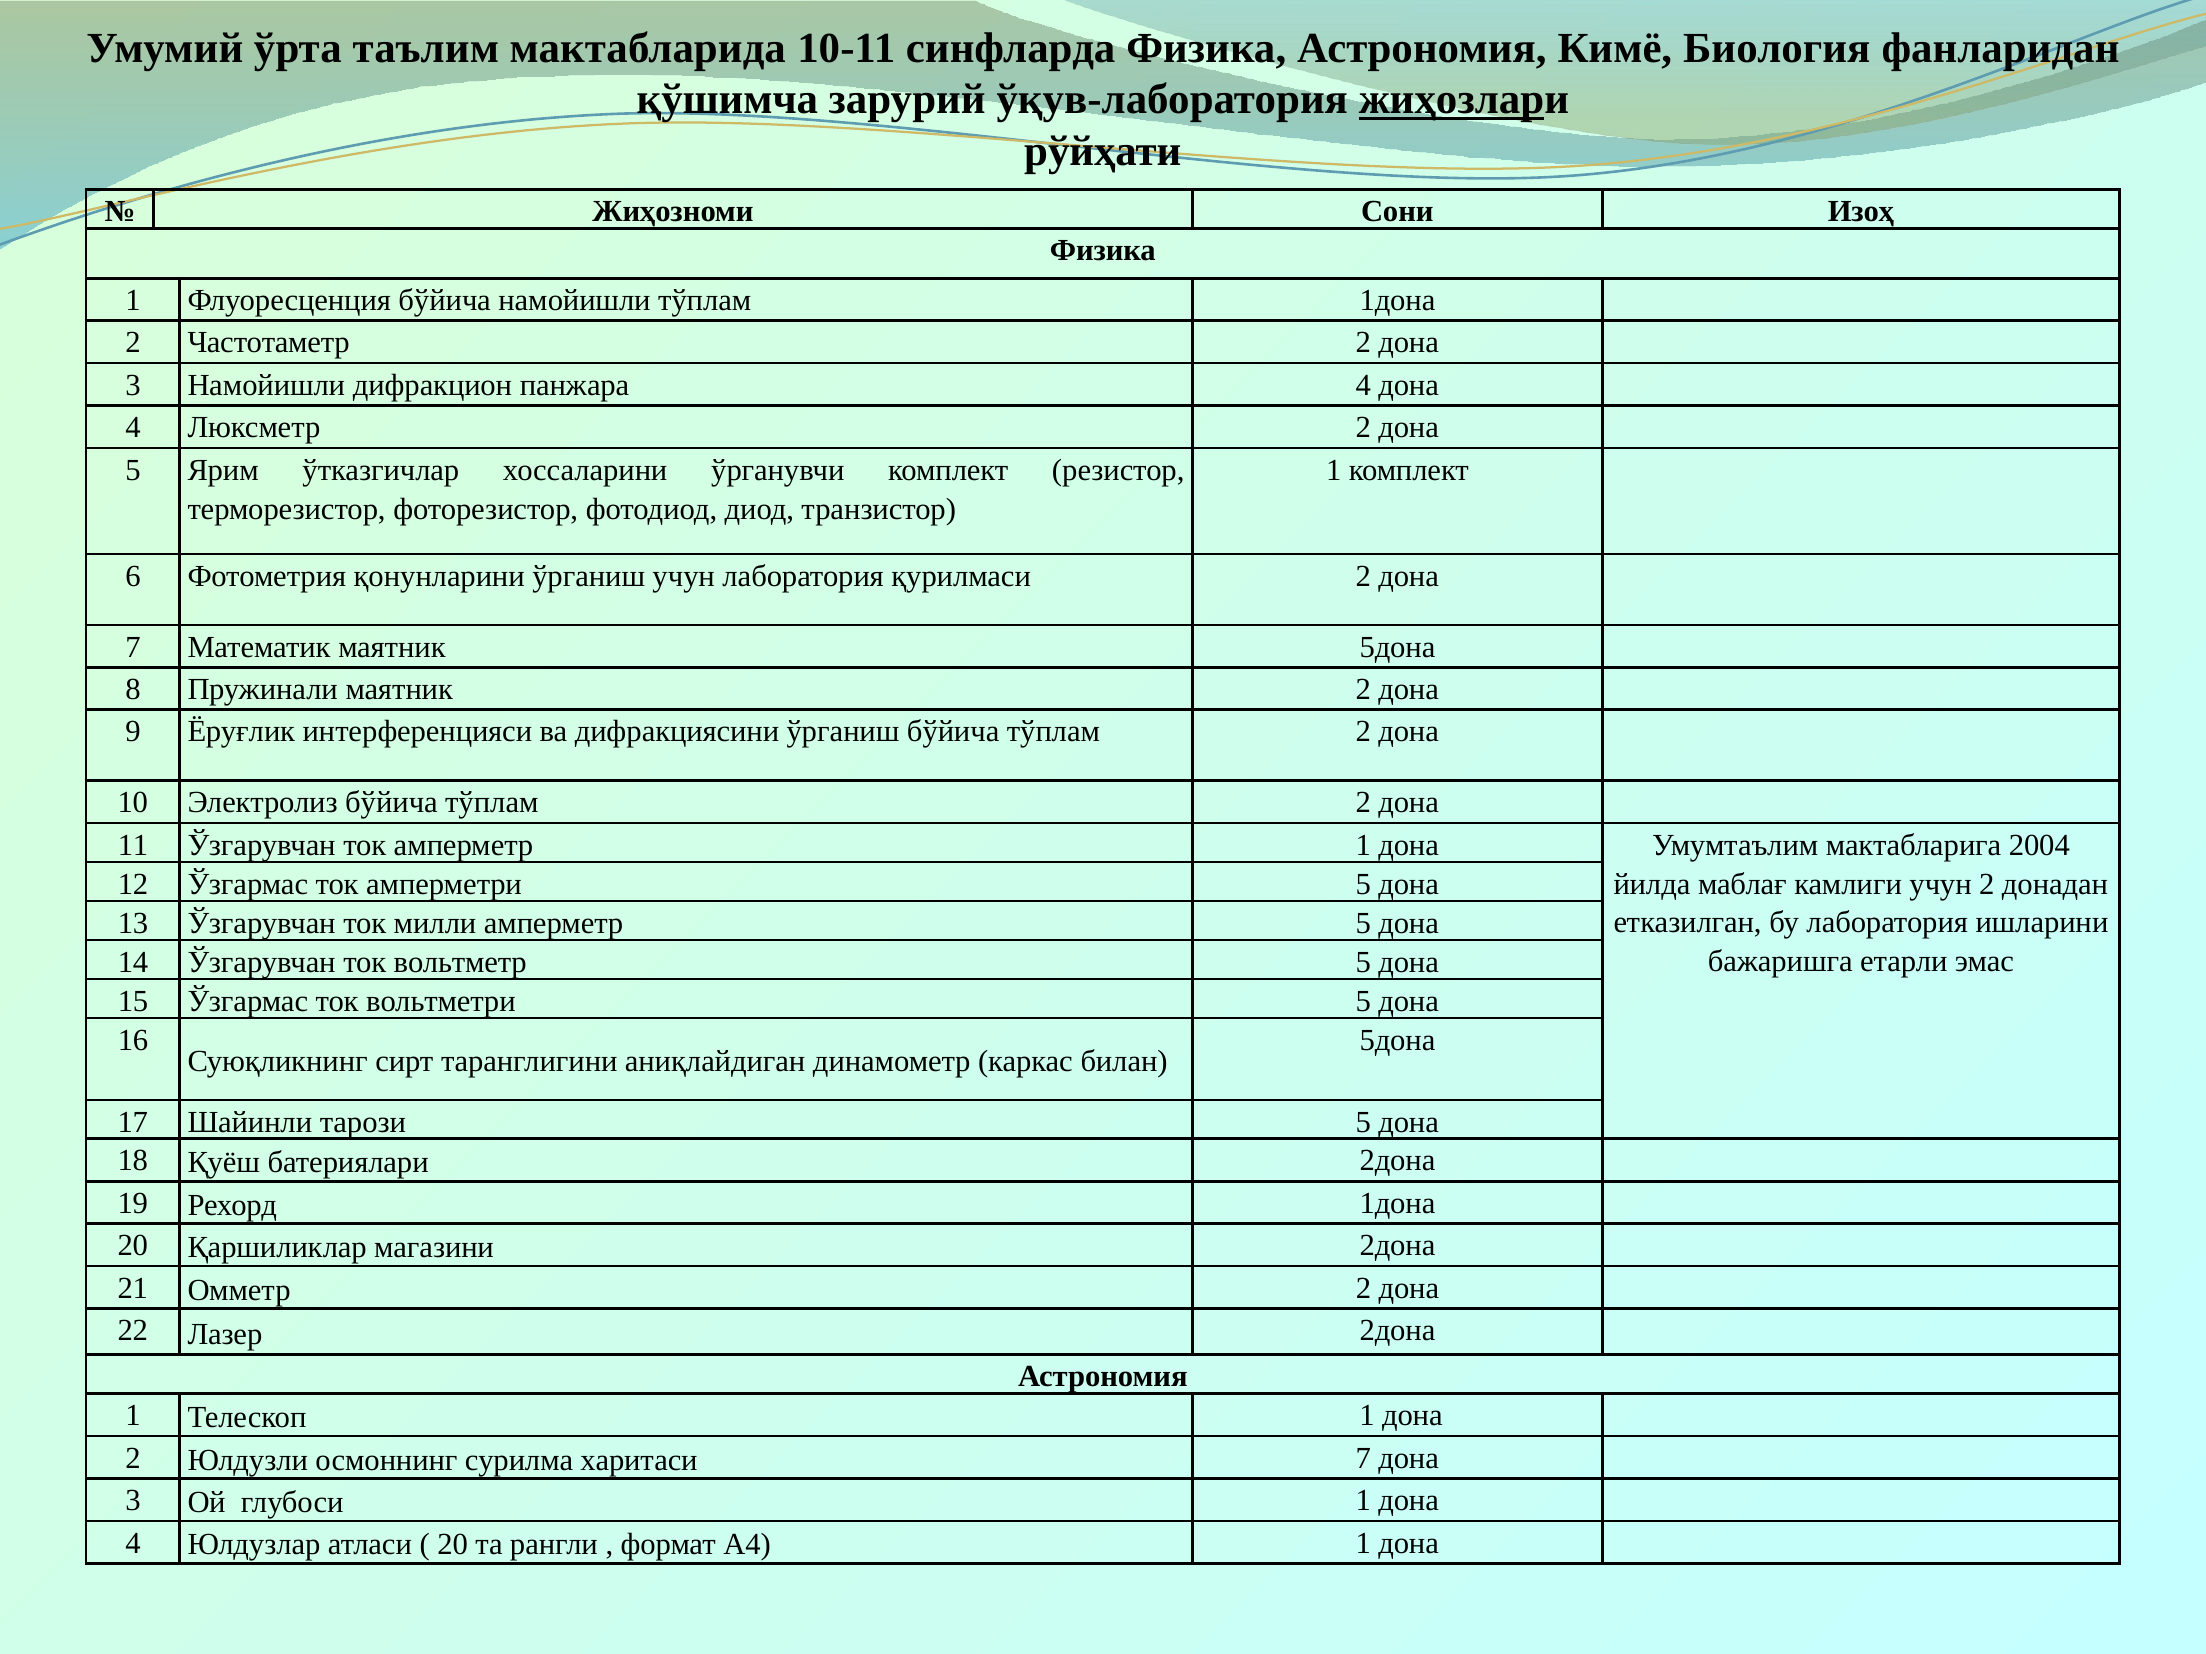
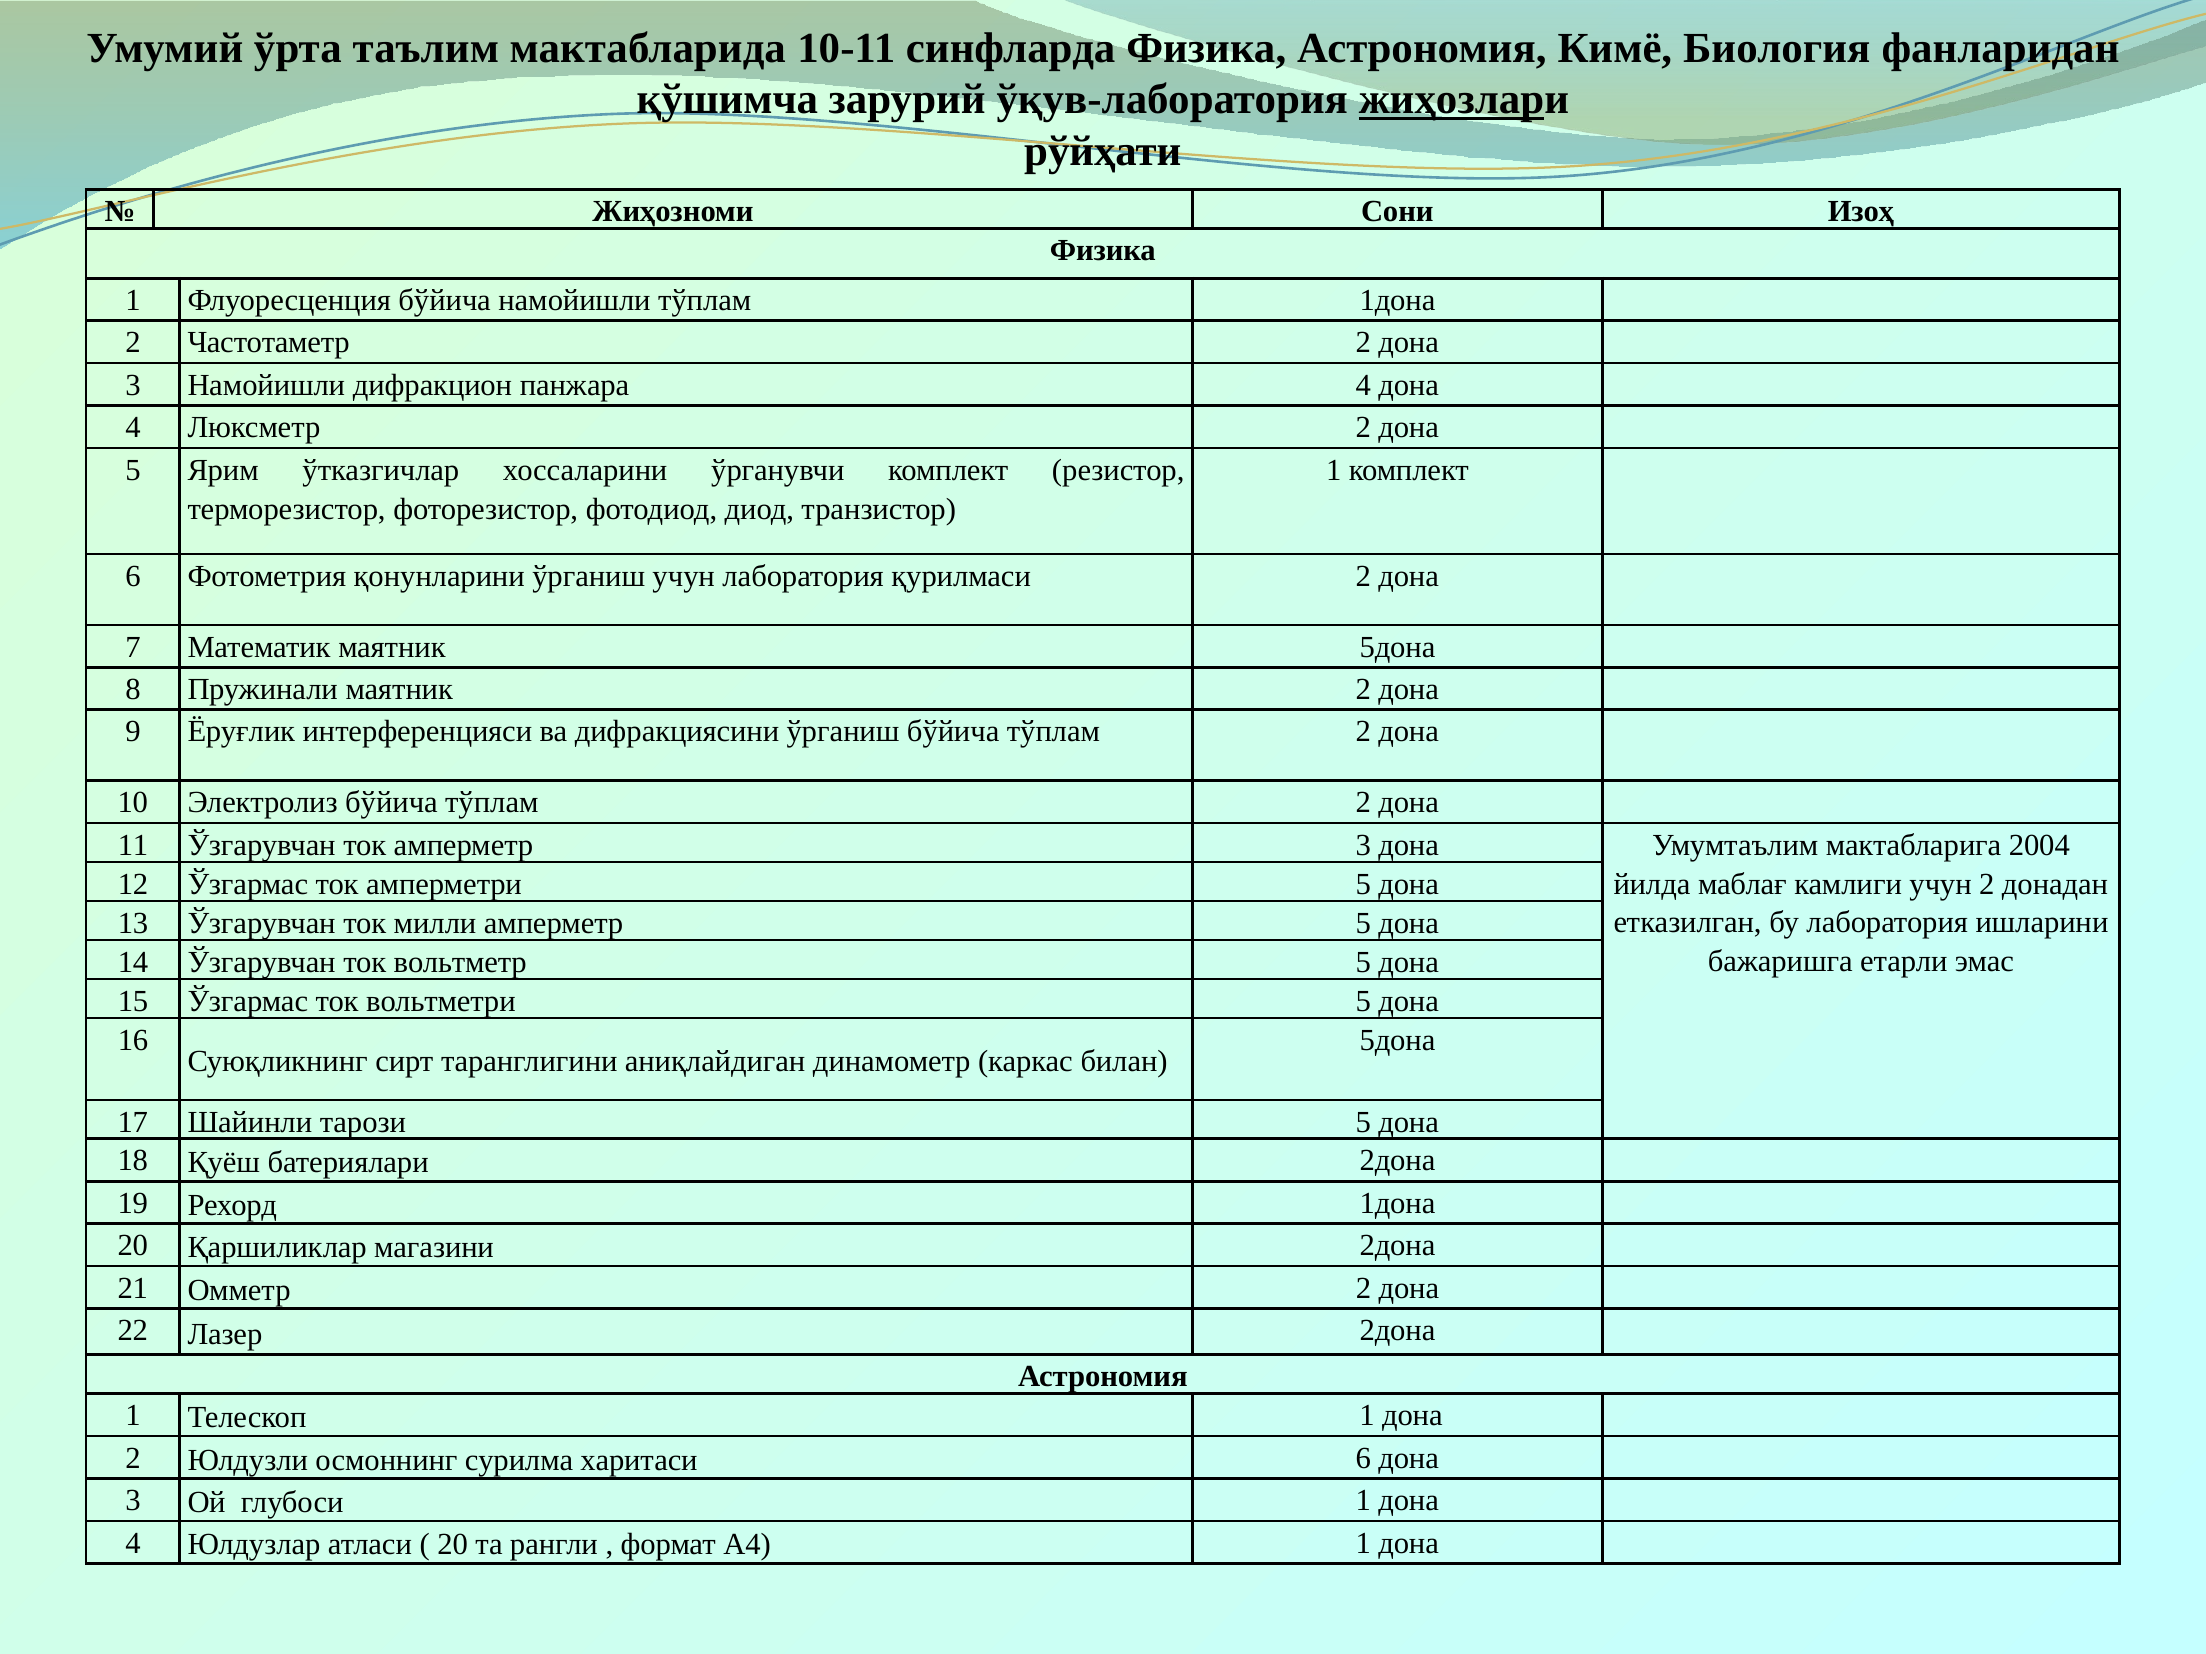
амперметр 1: 1 -> 3 (1363, 845)
харитаси 7: 7 -> 6 (1363, 1459)
